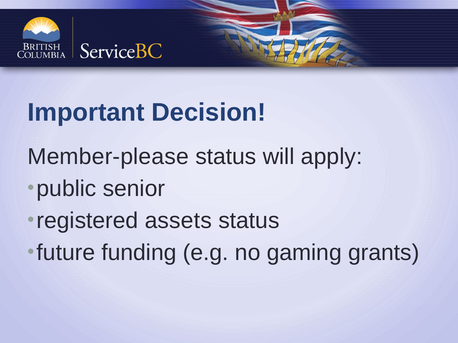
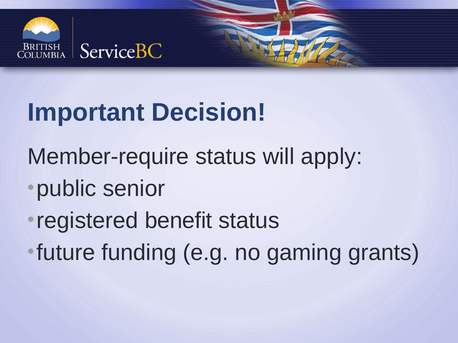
Member-please: Member-please -> Member-require (108, 157)
assets: assets -> benefit (178, 221)
